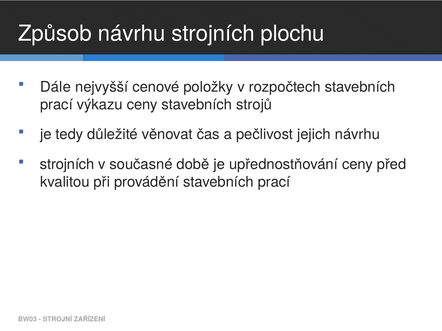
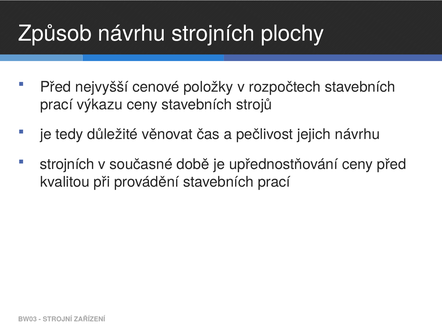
plochu: plochu -> plochy (293, 34)
Dále: Dále -> Před (56, 87)
